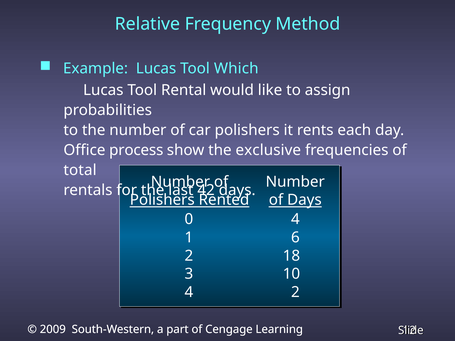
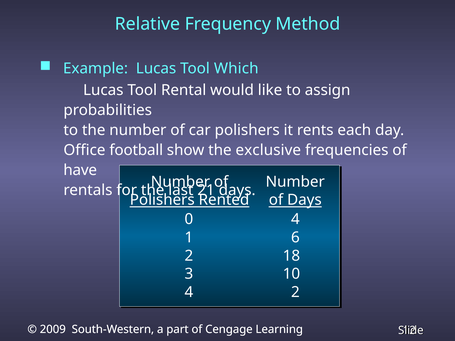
process: process -> football (136, 150)
total: total -> have (80, 170)
42: 42 -> 21 (206, 190)
